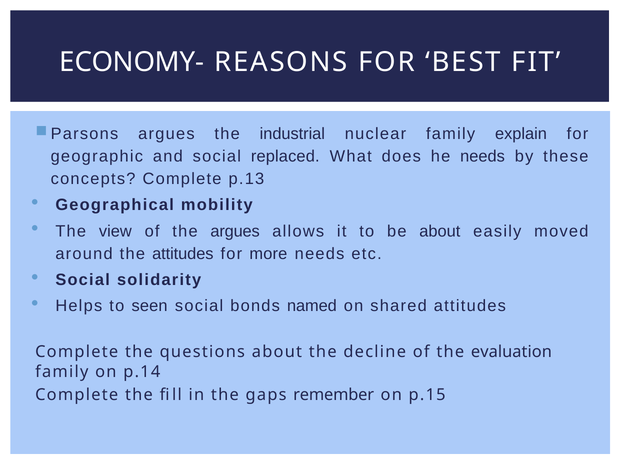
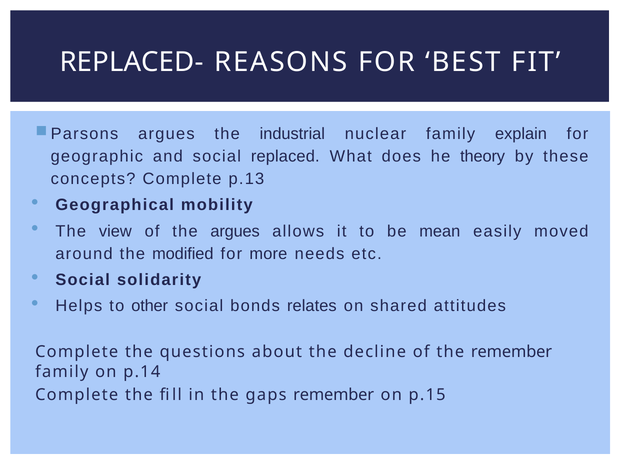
ECONOMY-: ECONOMY- -> REPLACED- (132, 62)
he needs: needs -> theory (483, 156)
be about: about -> mean (440, 231)
the attitudes: attitudes -> modified (183, 254)
seen: seen -> other (150, 306)
named: named -> relates (312, 306)
the evaluation: evaluation -> remember (512, 352)
